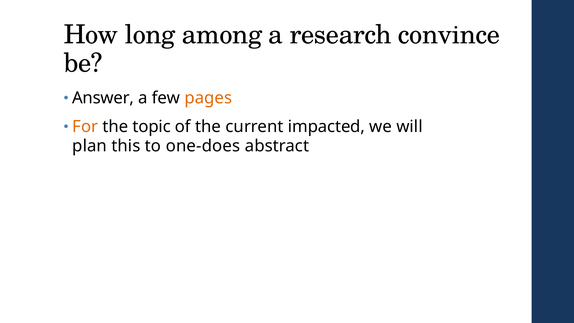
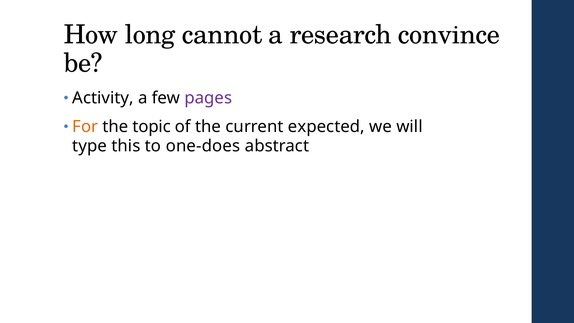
among: among -> cannot (222, 35)
Answer: Answer -> Activity (103, 98)
pages colour: orange -> purple (208, 98)
impacted: impacted -> expected (326, 127)
plan: plan -> type (90, 146)
